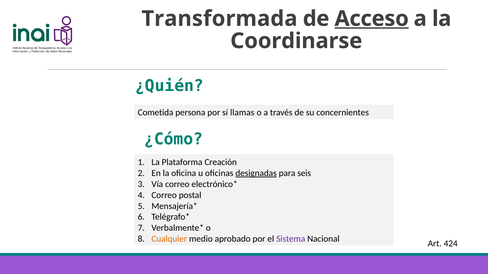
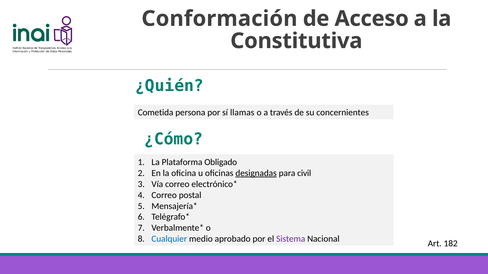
Transformada: Transformada -> Conformación (219, 19)
Acceso underline: present -> none (372, 19)
Coordinarse: Coordinarse -> Constitutiva (296, 41)
Creación: Creación -> Obligado (221, 162)
seis: seis -> civil (304, 173)
Cualquier colour: orange -> blue (169, 239)
424: 424 -> 182 (451, 244)
